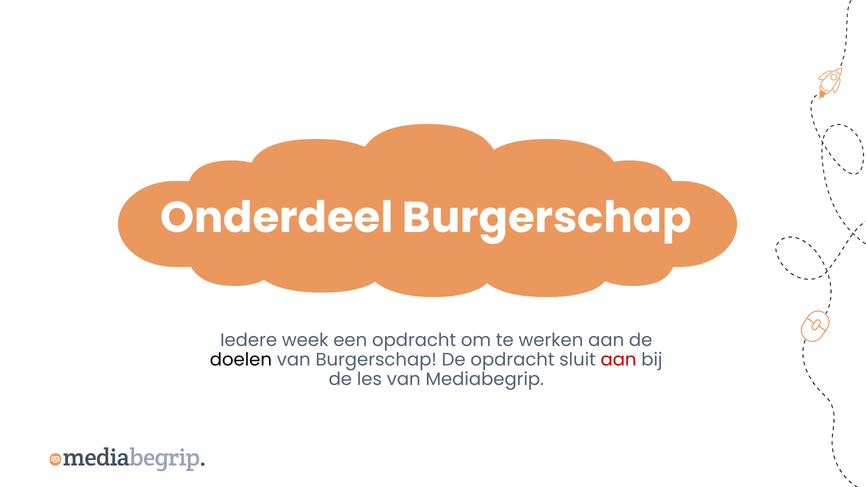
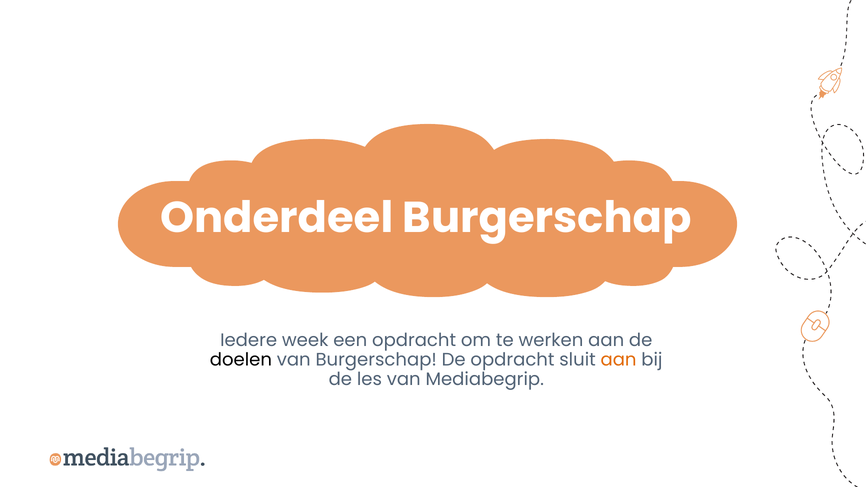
aan colour: red -> orange (619, 360)
